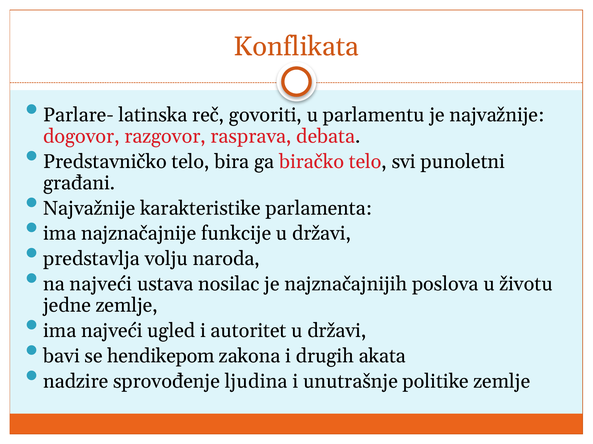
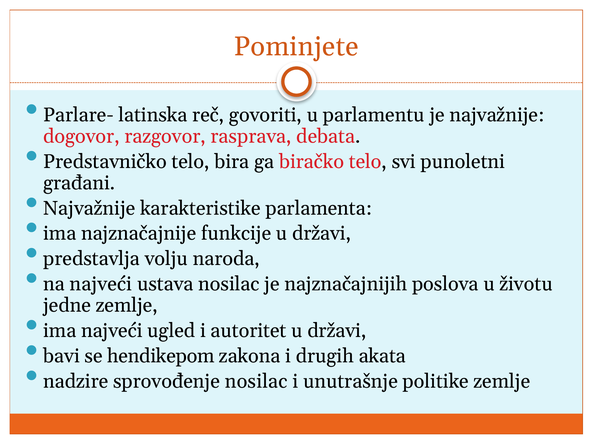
Konflikata: Konflikata -> Pominjete (296, 47)
sprovođenje ljudina: ljudina -> nosilac (256, 382)
